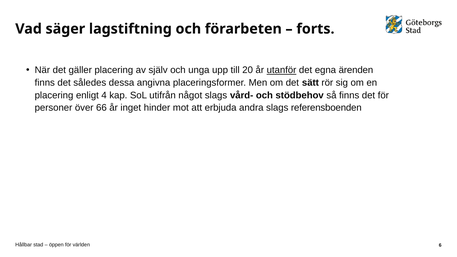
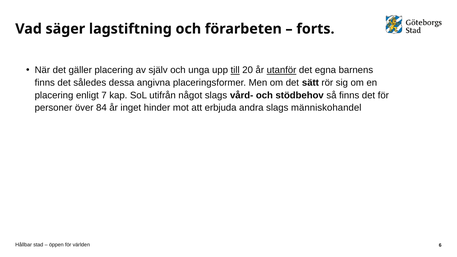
till underline: none -> present (235, 70)
ärenden: ärenden -> barnens (356, 70)
4: 4 -> 7 (104, 95)
66: 66 -> 84 (101, 108)
referensboenden: referensboenden -> människohandel (326, 108)
